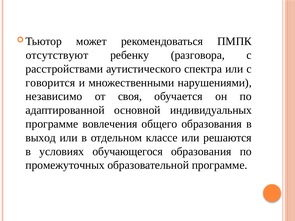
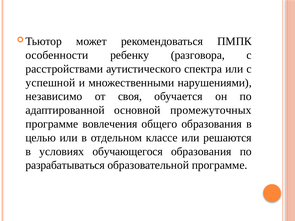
отсутствуют: отсутствуют -> особенности (57, 55)
говорится: говорится -> успешной (50, 83)
индивидуальных: индивидуальных -> промежуточных (211, 110)
выход: выход -> целью (41, 138)
промежуточных: промежуточных -> разрабатываться (65, 165)
